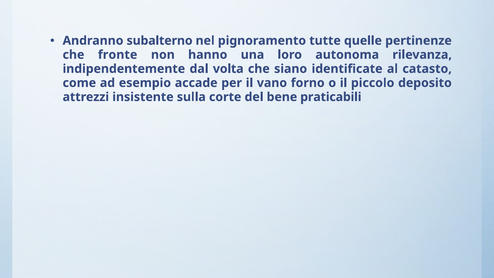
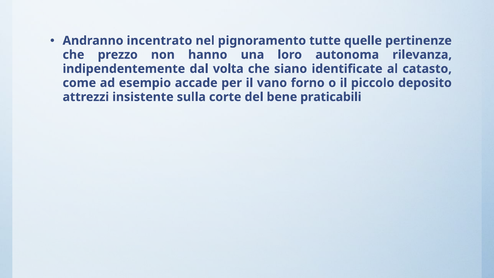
subalterno: subalterno -> incentrato (159, 41)
fronte: fronte -> prezzo (118, 55)
